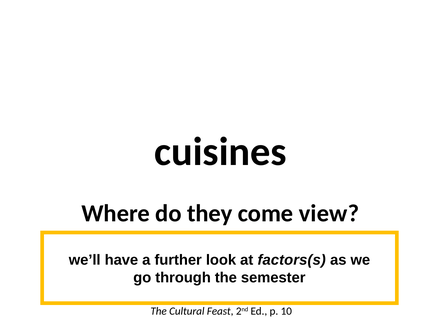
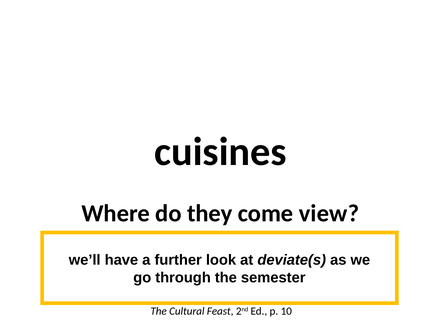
factors(s: factors(s -> deviate(s (292, 260)
